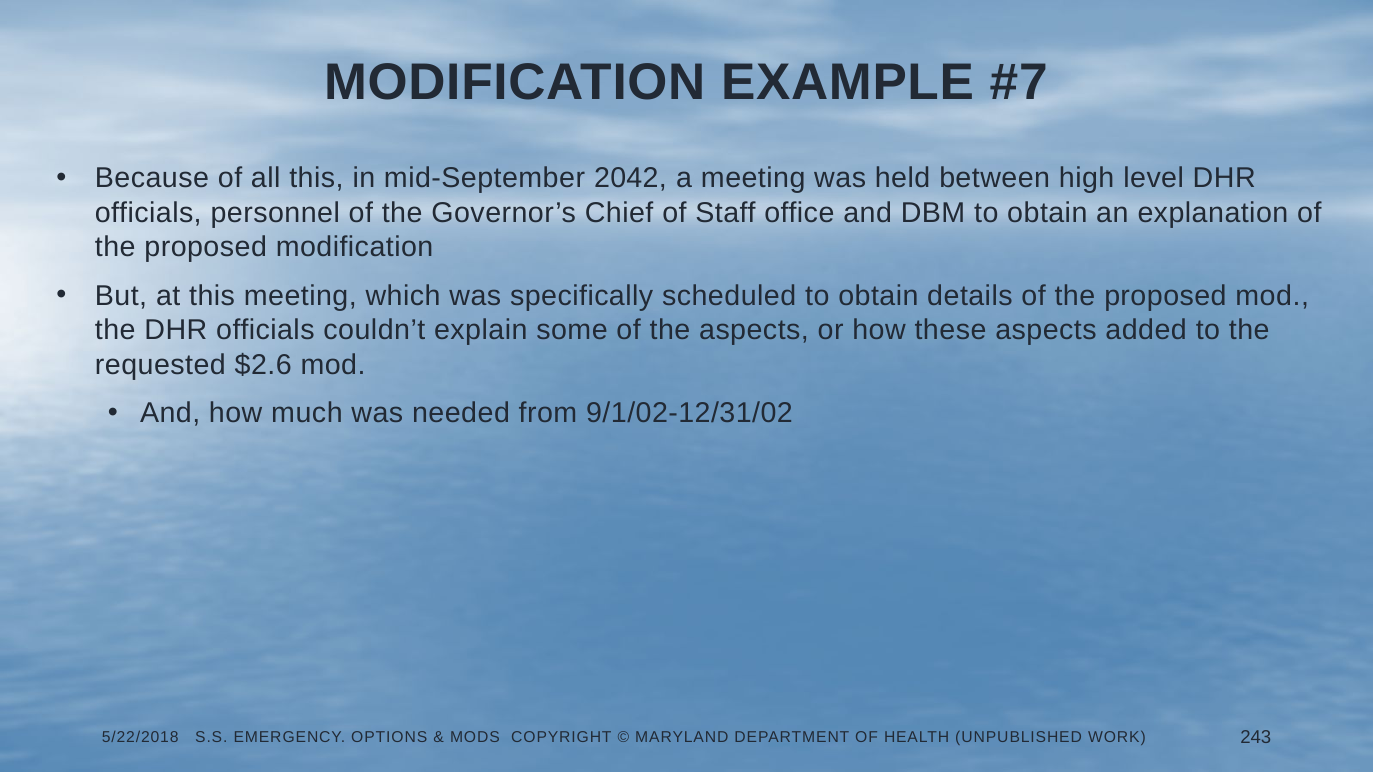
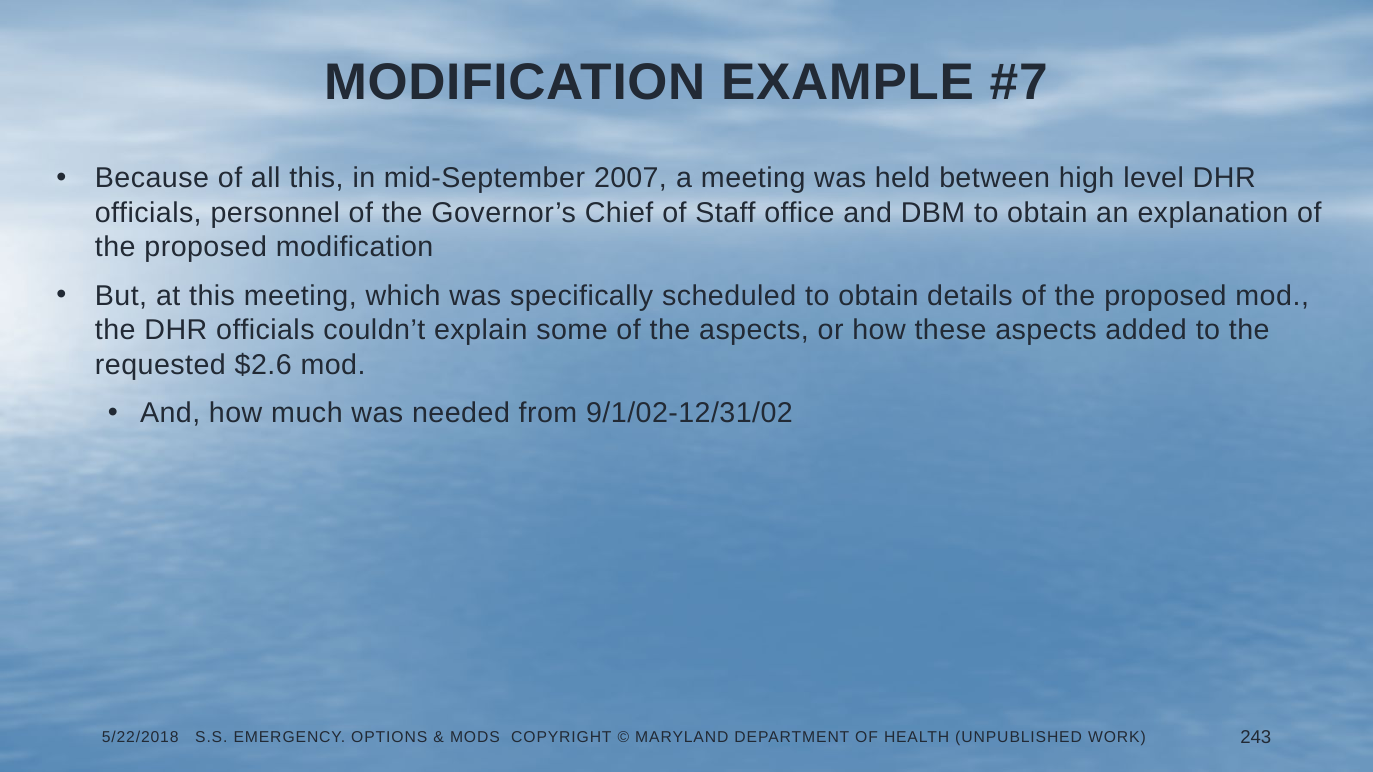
2042: 2042 -> 2007 (630, 179)
